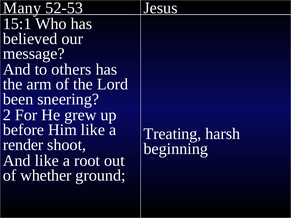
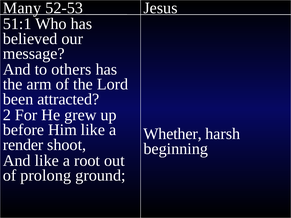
15:1: 15:1 -> 51:1 (17, 24)
sneering: sneering -> attracted (68, 99)
Treating: Treating -> Whether (172, 134)
whether: whether -> prolong (46, 176)
